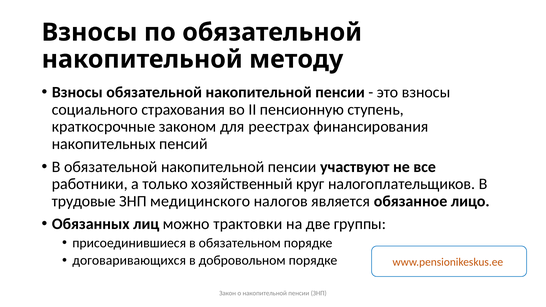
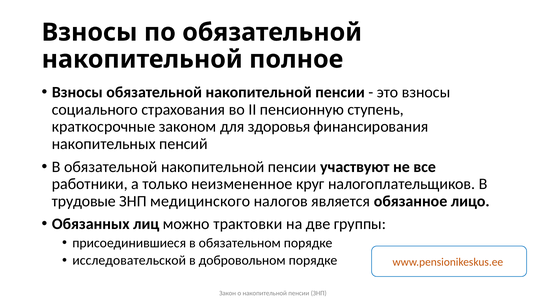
методу: методу -> полное (296, 59)
реестрах: реестрах -> здоровья (279, 127)
хозяйственный: хозяйственный -> неизмененное (242, 184)
договаривающихся: договаривающихся -> исследовательской (129, 261)
